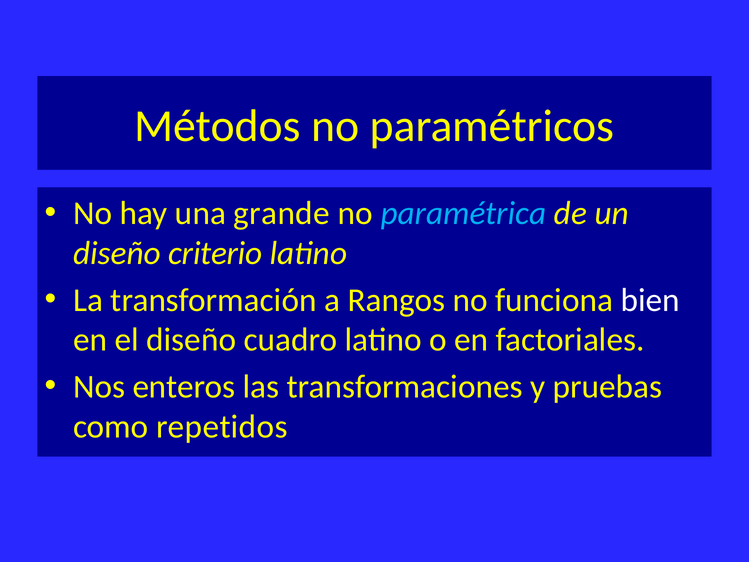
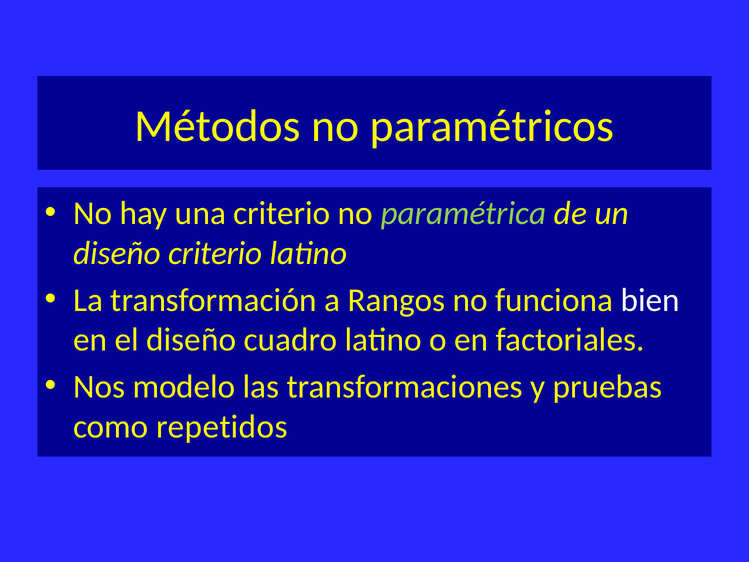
una grande: grande -> criterio (282, 213)
paramétrica colour: light blue -> light green (463, 213)
enteros: enteros -> modelo (184, 386)
